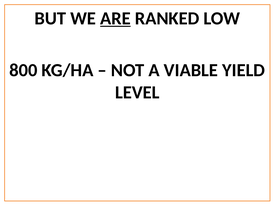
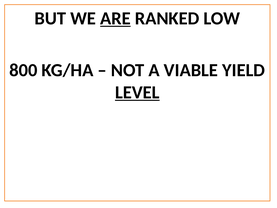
LEVEL underline: none -> present (137, 92)
